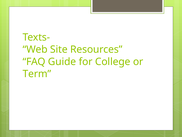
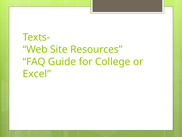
Term: Term -> Excel (37, 74)
